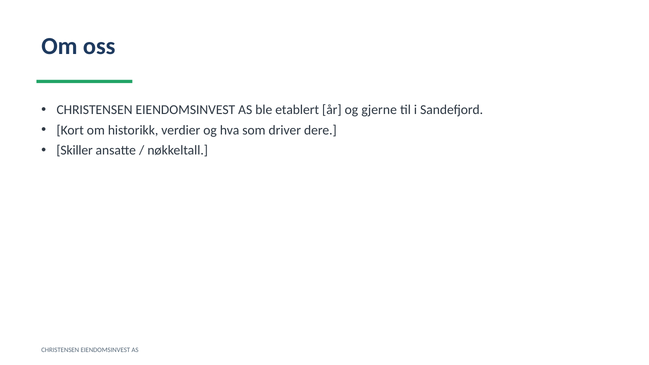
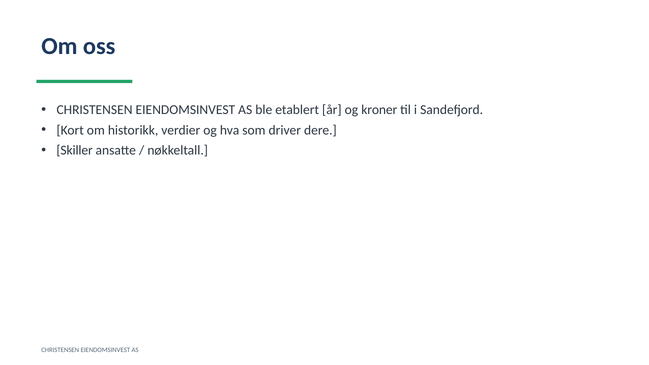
gjerne: gjerne -> kroner (379, 110)
